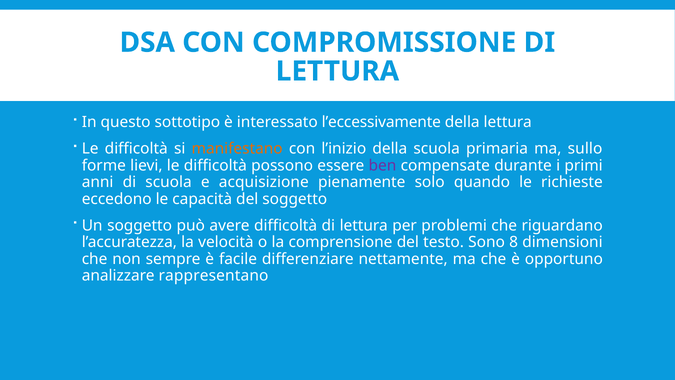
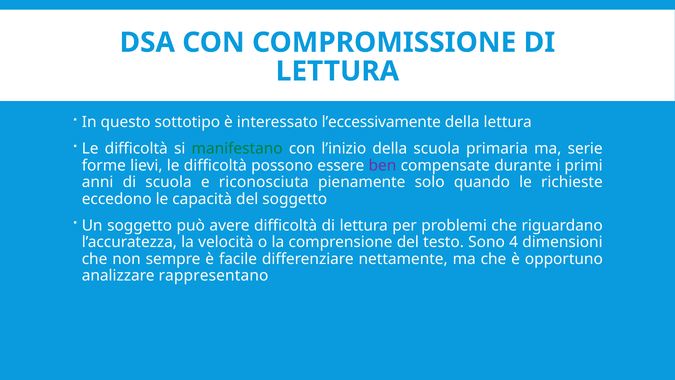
manifestano colour: orange -> green (237, 149)
sullo: sullo -> serie (585, 149)
acquisizione: acquisizione -> riconosciuta (264, 182)
8: 8 -> 4 (514, 242)
